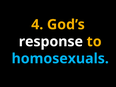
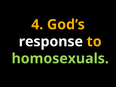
homosexuals colour: light blue -> light green (60, 59)
